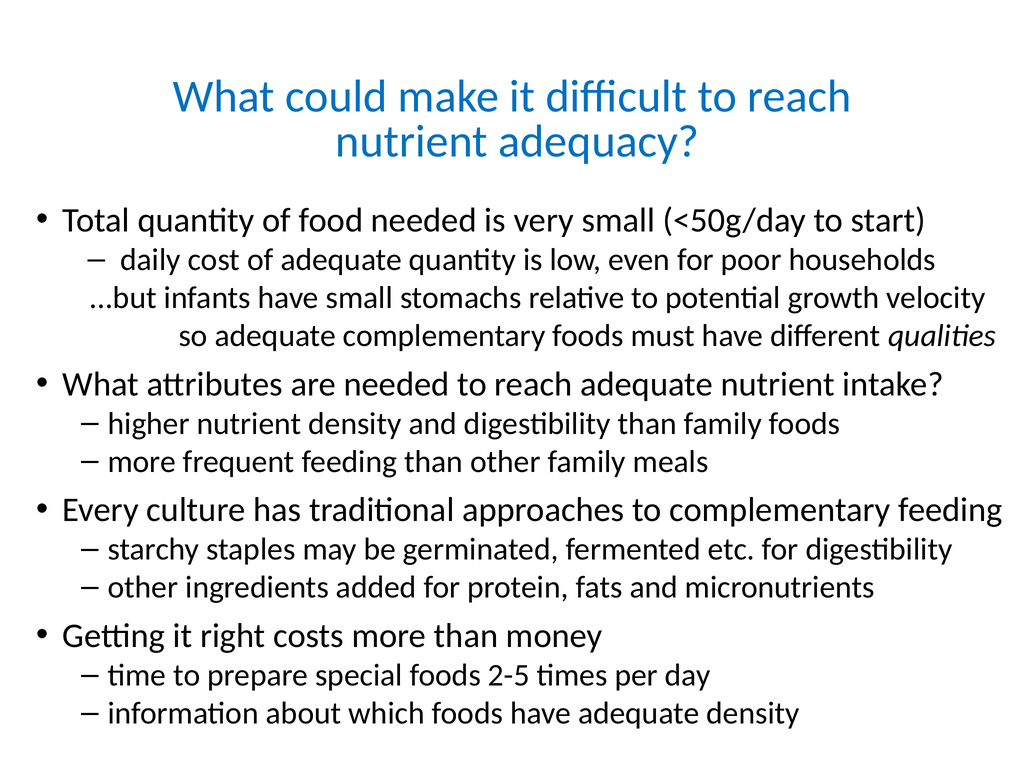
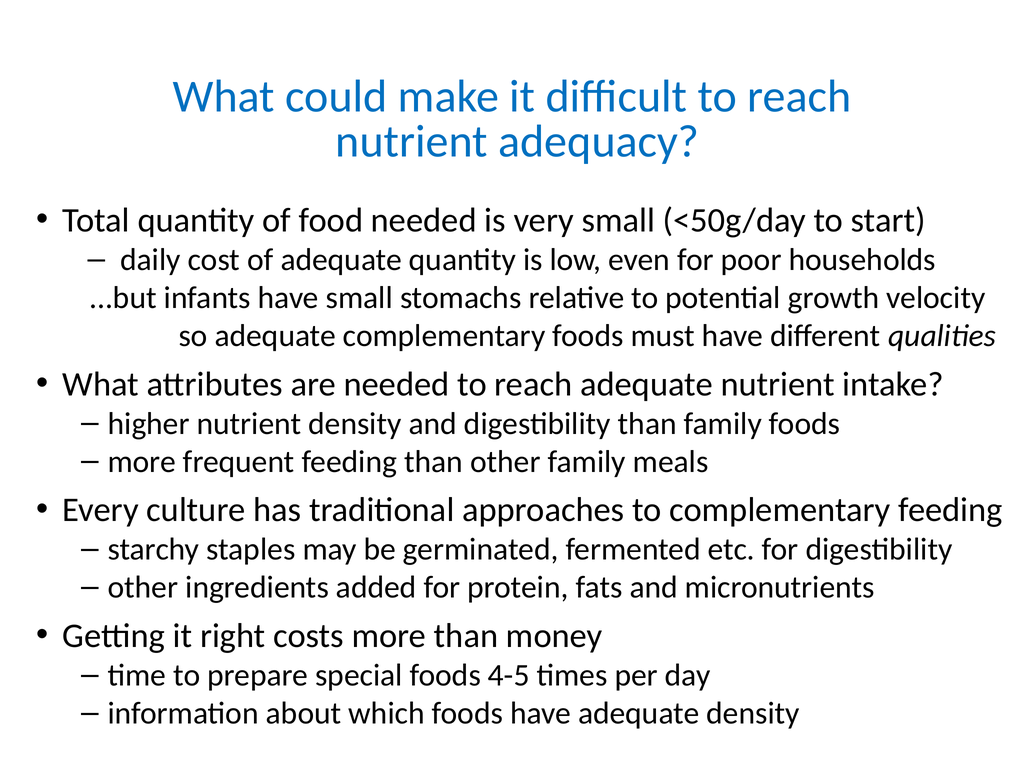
2-5: 2-5 -> 4-5 (509, 676)
